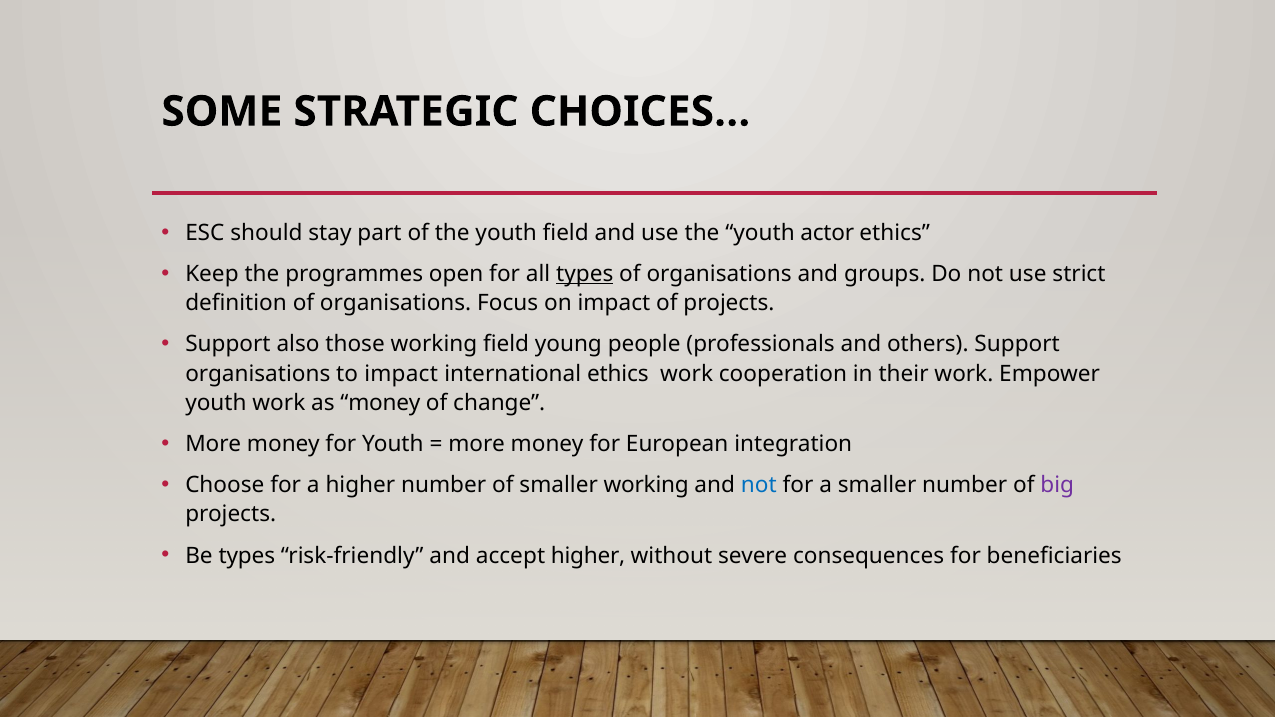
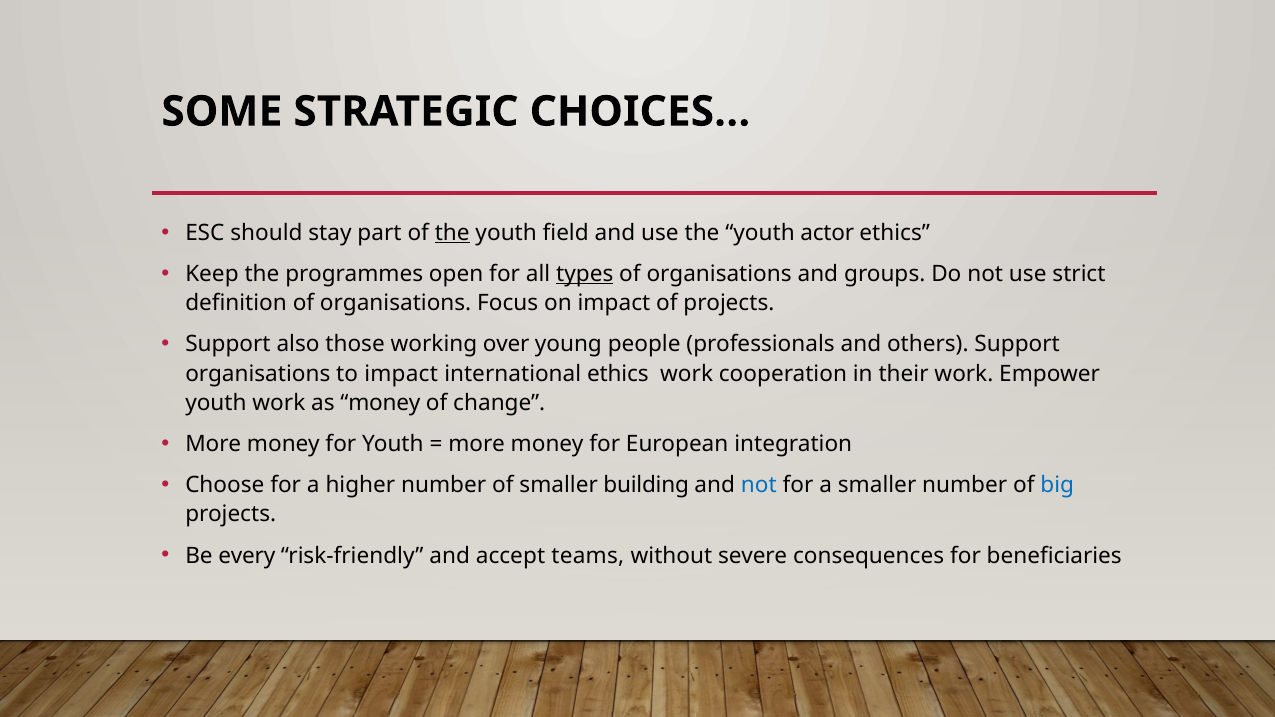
the underline: none -> present (452, 233)
working field: field -> over (506, 344)
smaller working: working -> building (646, 485)
big colour: purple -> blue (1057, 485)
Be types: types -> every (247, 556)
accept higher: higher -> teams (588, 556)
